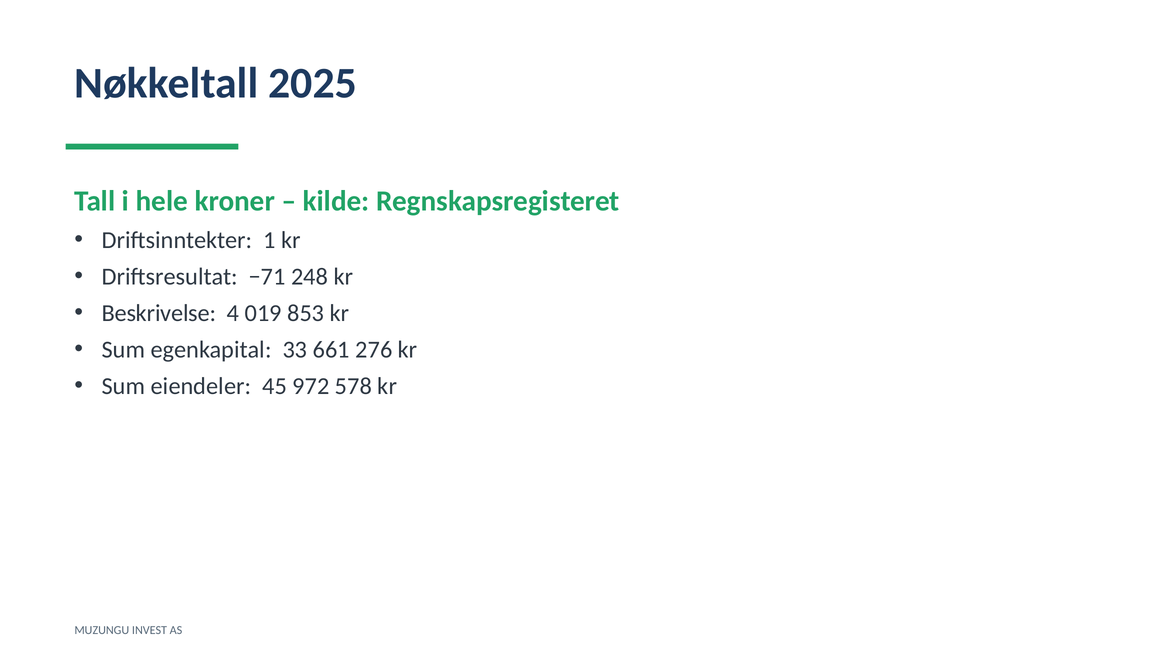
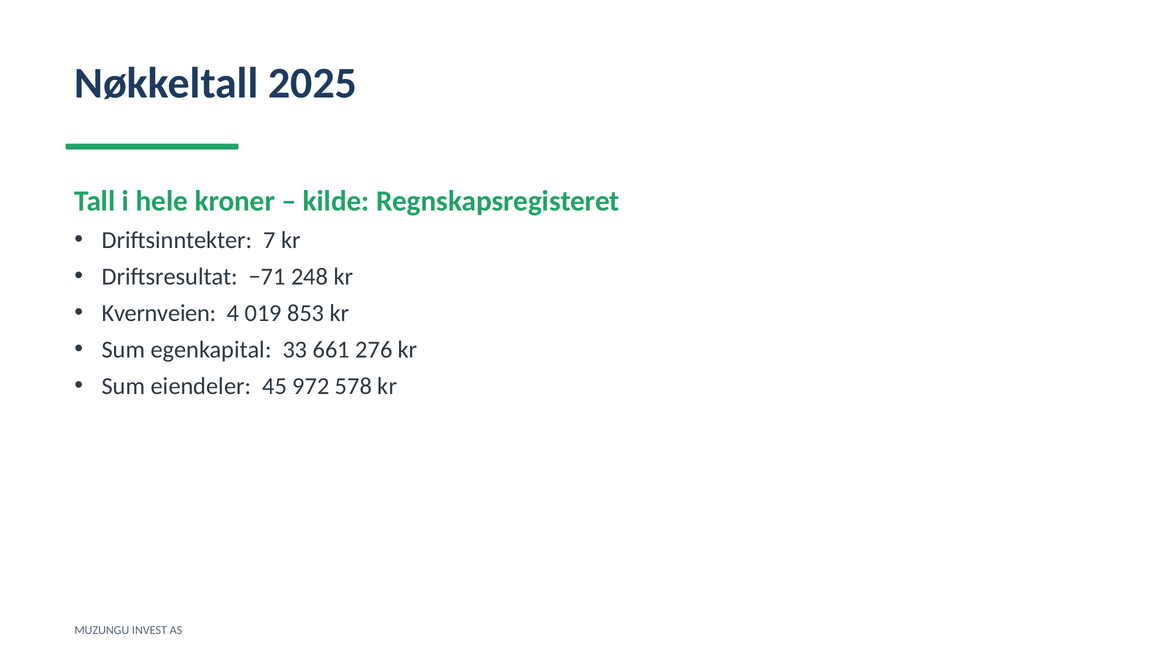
1: 1 -> 7 (270, 240)
Beskrivelse: Beskrivelse -> Kvernveien (159, 313)
